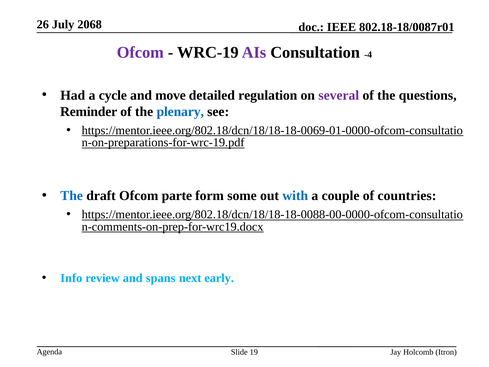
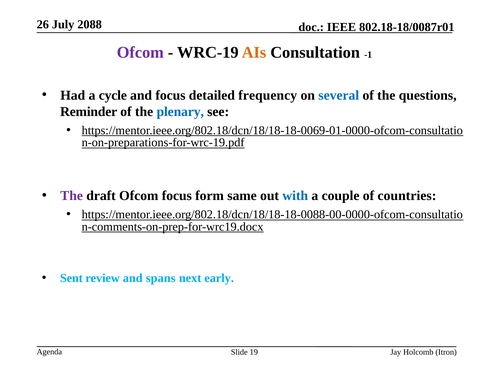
2068: 2068 -> 2088 (90, 24)
AIs colour: purple -> orange (254, 52)
-4: -4 -> -1 (368, 55)
and move: move -> focus (170, 95)
regulation: regulation -> frequency (268, 95)
several colour: purple -> blue (339, 95)
The colour: blue -> purple (72, 196)
Ofcom parte: parte -> focus (177, 196)
some: some -> same (242, 196)
Info: Info -> Sent (71, 278)
